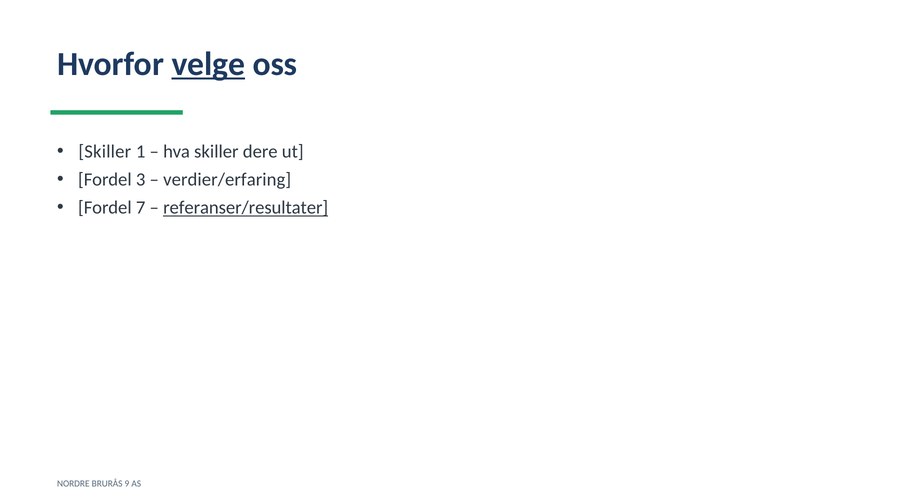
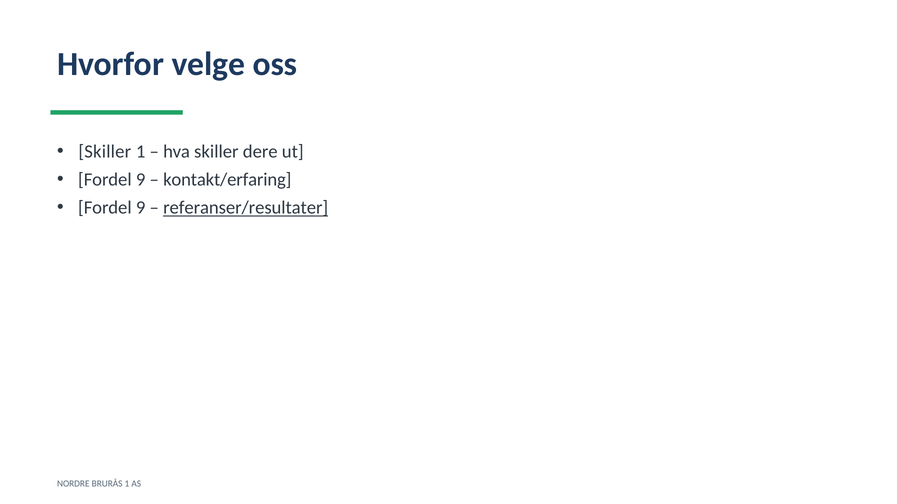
velge underline: present -> none (208, 64)
3: 3 -> 9 (141, 180)
verdier/erfaring: verdier/erfaring -> kontakt/erfaring (227, 180)
7: 7 -> 9 (141, 208)
BRURÅS 9: 9 -> 1 (127, 484)
